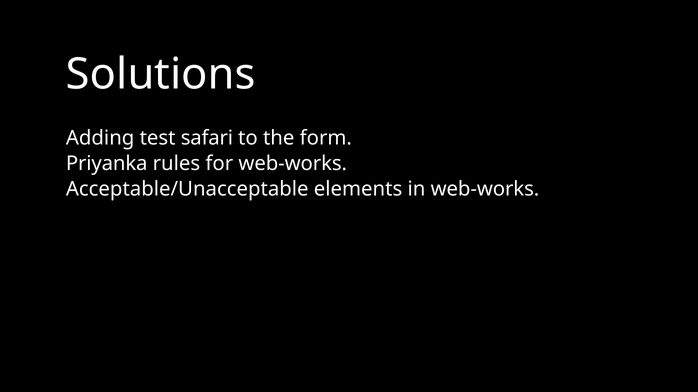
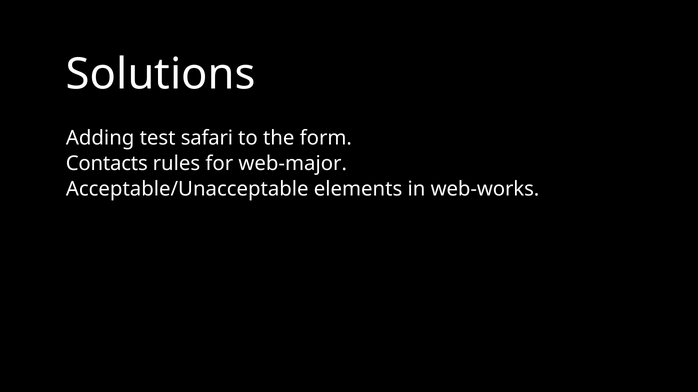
Priyanka: Priyanka -> Contacts (107, 164)
for web-works: web-works -> web-major (293, 164)
